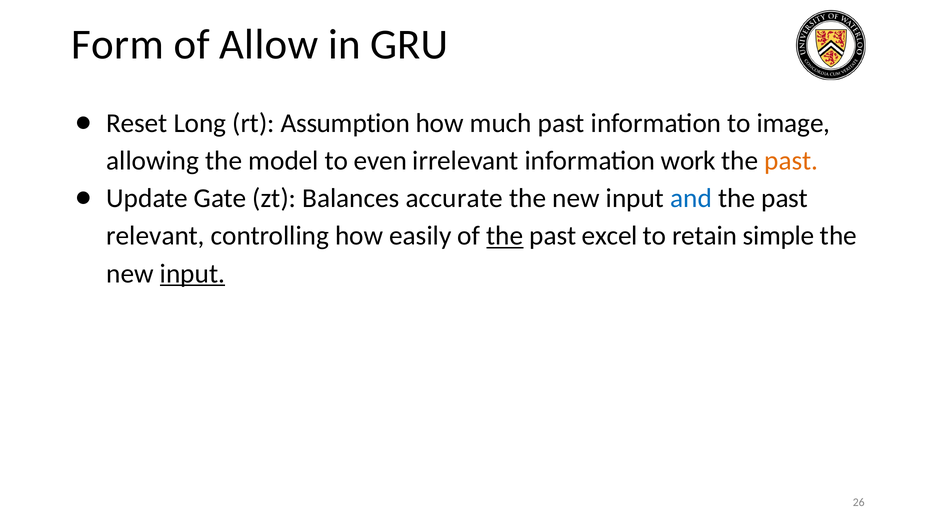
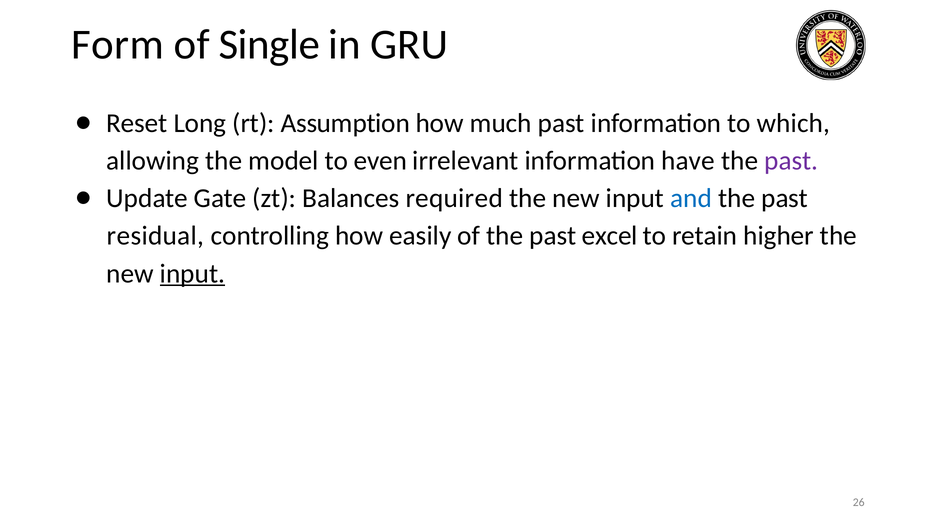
Allow: Allow -> Single (269, 45)
image: image -> which (793, 123)
work: work -> have (688, 161)
past colour: orange -> purple (791, 161)
accurate: accurate -> required (454, 199)
relevant: relevant -> residual (155, 236)
the underline: present -> none (505, 236)
simple: simple -> higher (779, 236)
